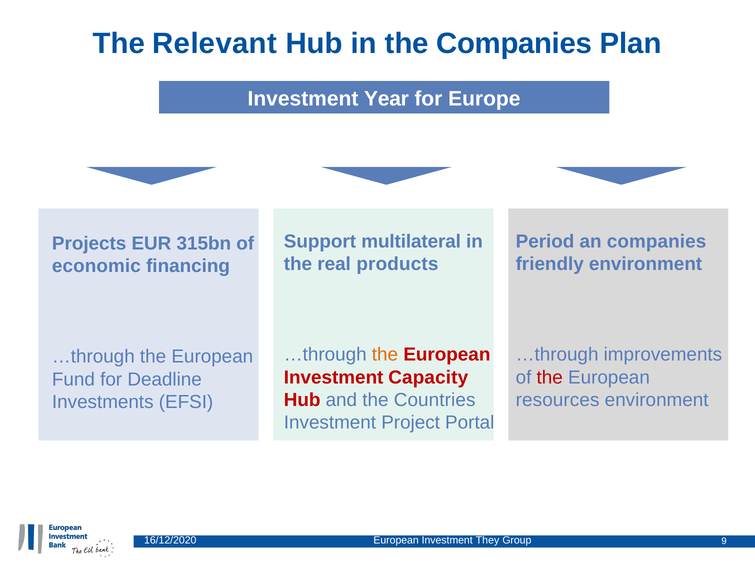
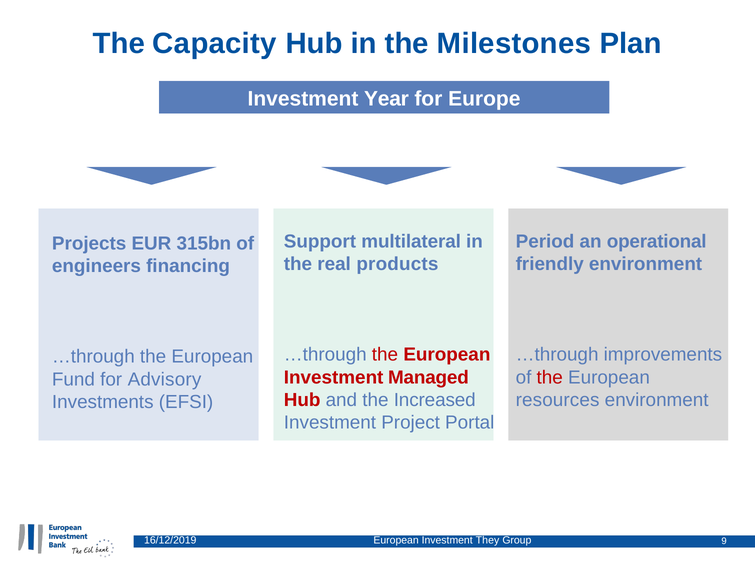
Relevant: Relevant -> Capacity (215, 44)
the Companies: Companies -> Milestones (514, 44)
an companies: companies -> operational (657, 242)
economic: economic -> engineers (96, 266)
the colour: orange -> red (385, 355)
Capacity: Capacity -> Managed (428, 378)
Deadline: Deadline -> Advisory (165, 379)
Countries: Countries -> Increased (435, 400)
16/12/2020: 16/12/2020 -> 16/12/2019 (170, 541)
